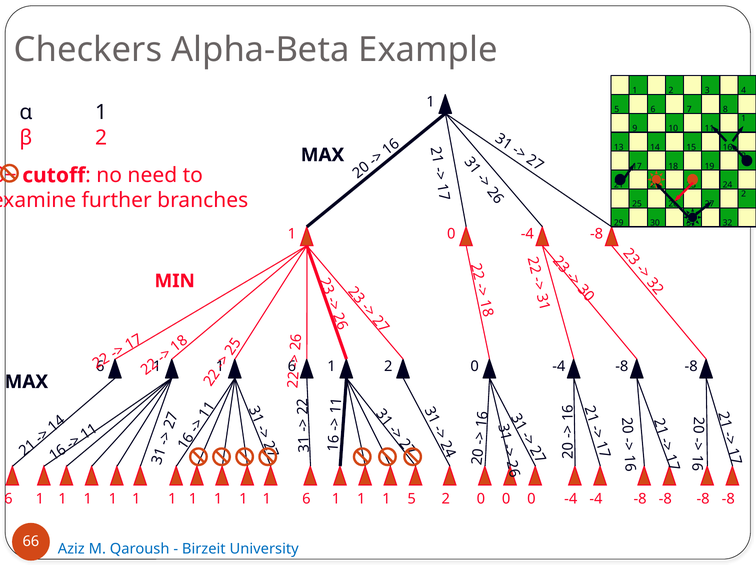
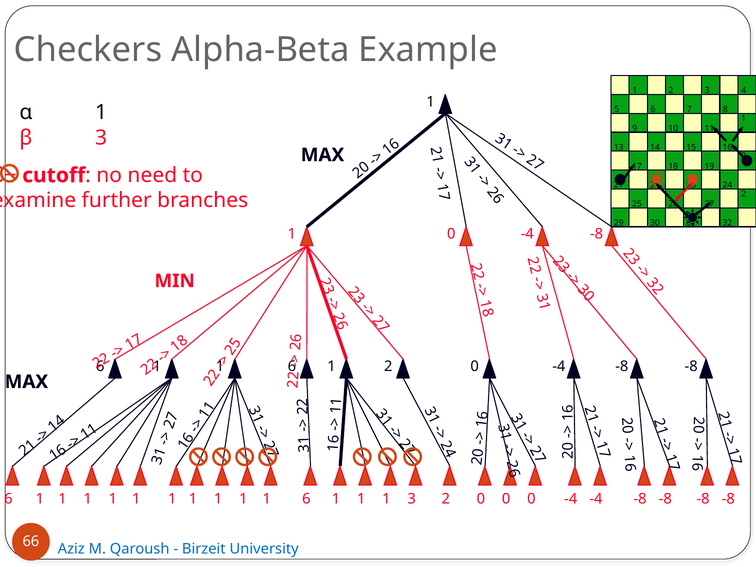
β 2: 2 -> 3 (101, 138)
5: 5 -> 3 (412, 499)
